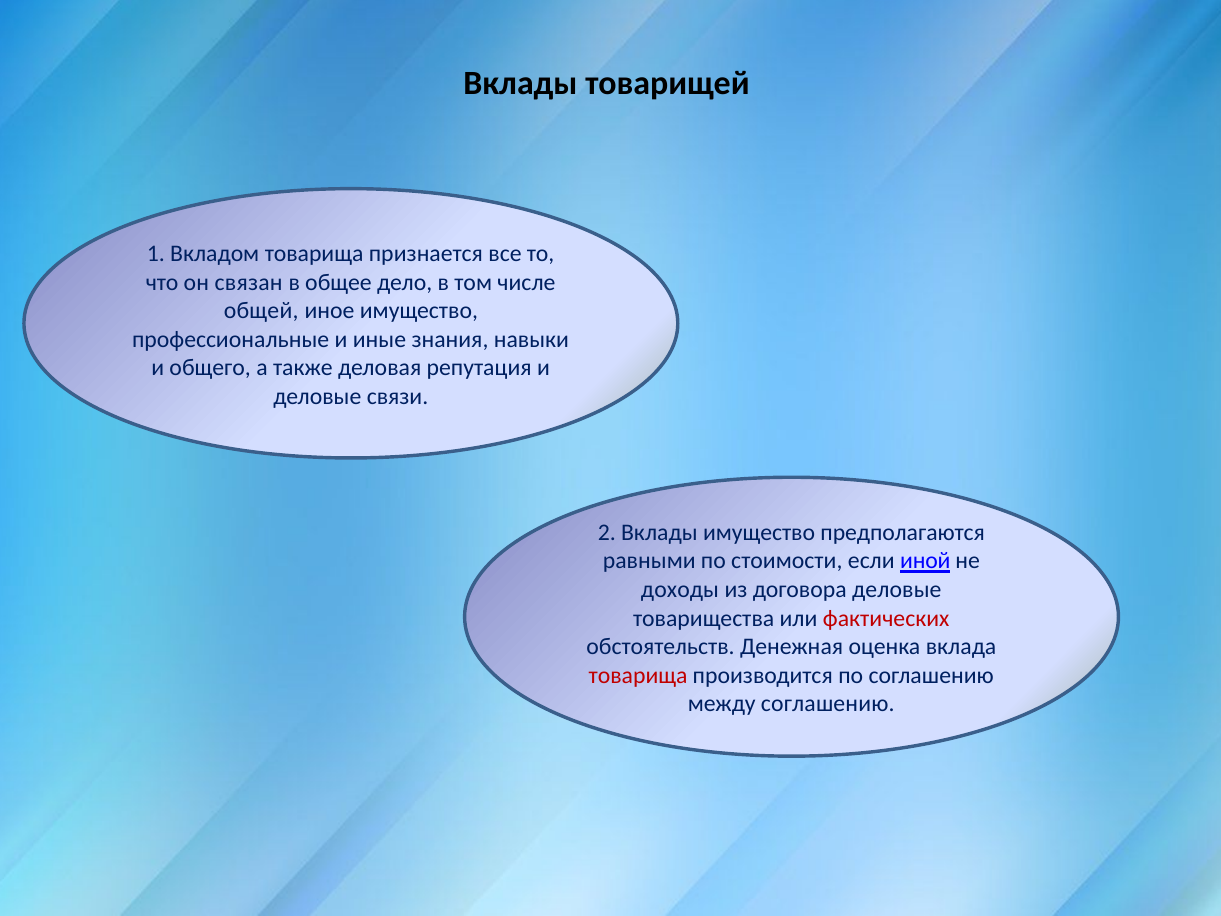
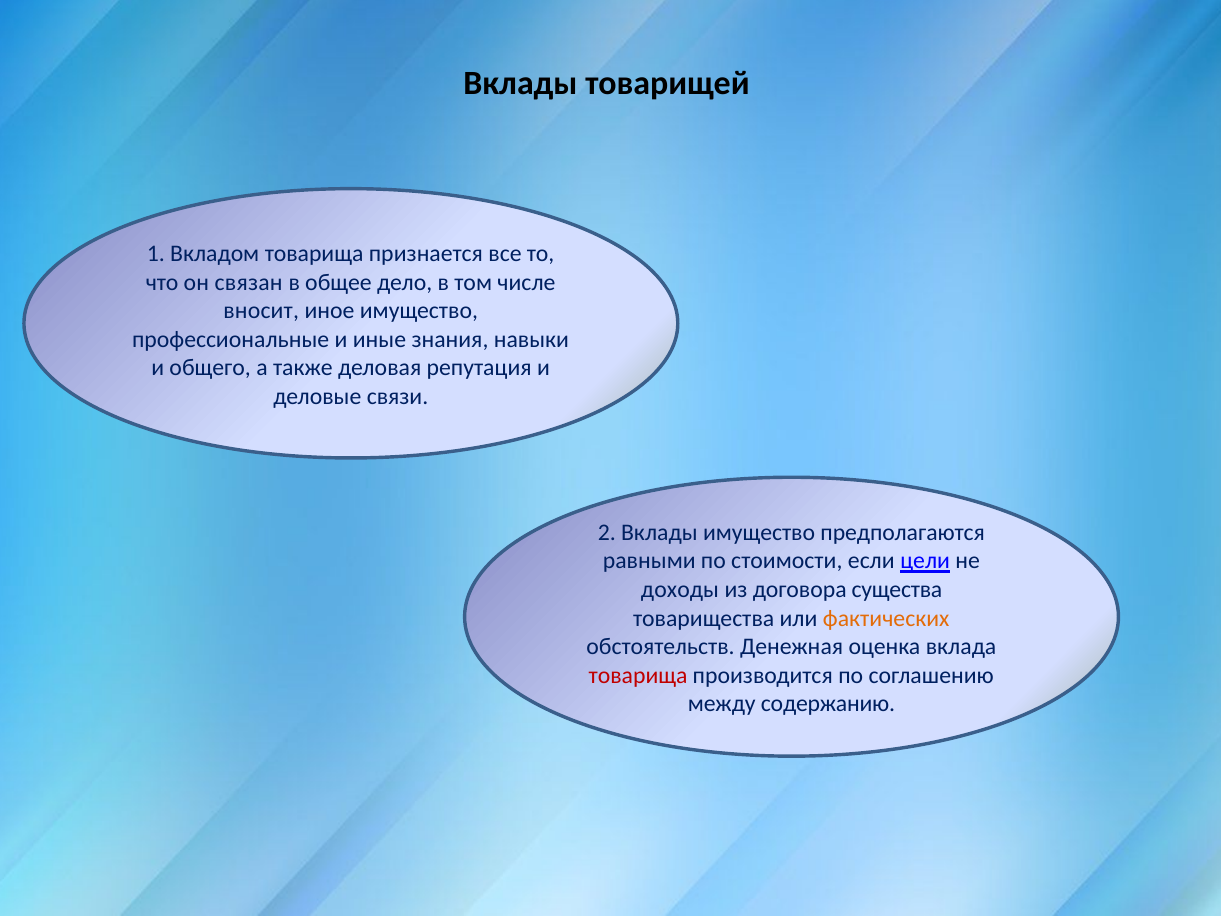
общей: общей -> вносит (261, 311)
иной: иной -> цели (925, 561)
договора деловые: деловые -> существа (897, 590)
фактических colour: red -> orange (886, 618)
между соглашению: соглашению -> содержанию (828, 704)
